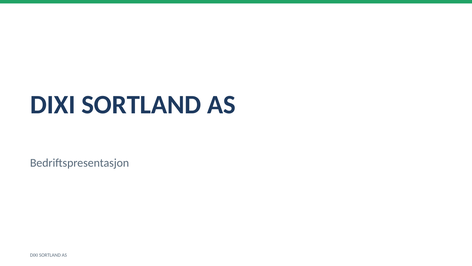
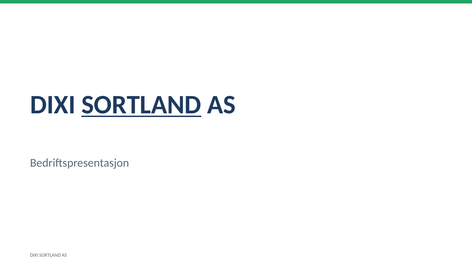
SORTLAND underline: none -> present (141, 105)
